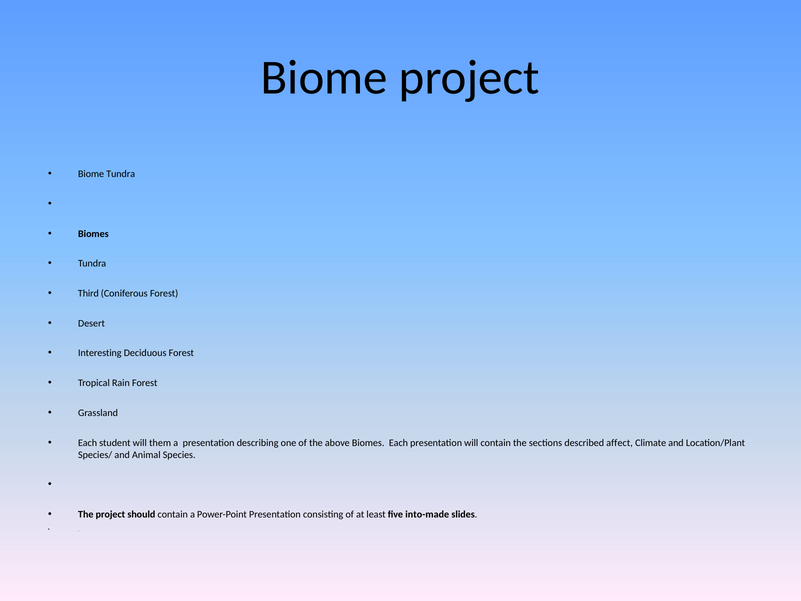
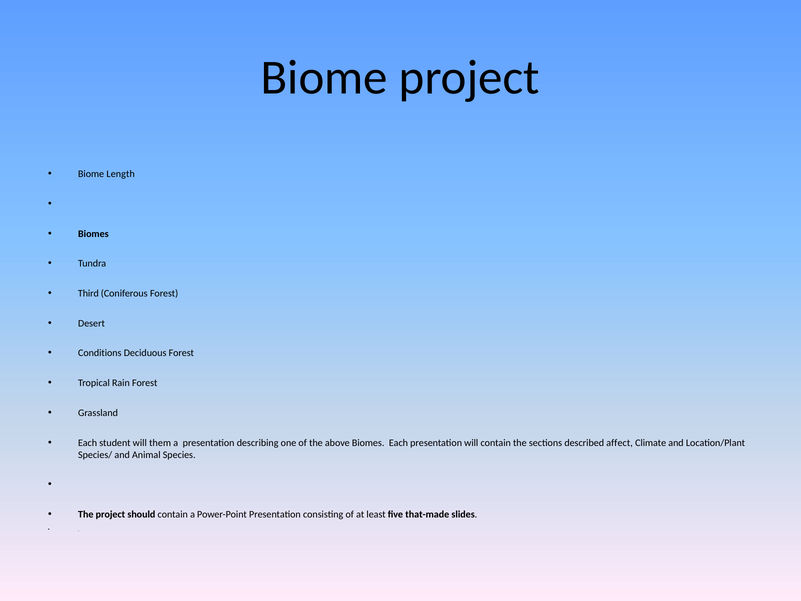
Biome Tundra: Tundra -> Length (121, 174)
Interesting: Interesting -> Conditions (100, 353)
into-made: into-made -> that-made (427, 514)
